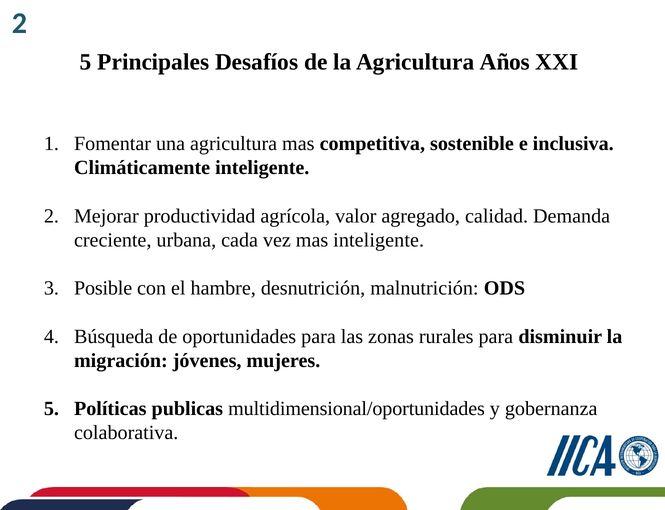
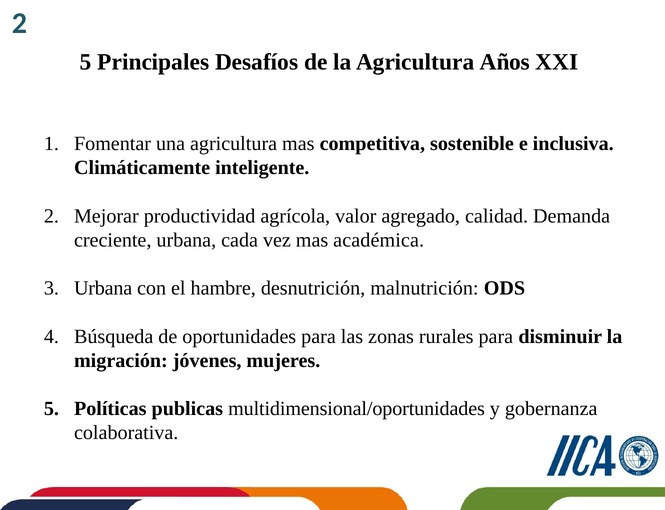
mas inteligente: inteligente -> académica (379, 240)
Posible: Posible -> Urbana (103, 289)
